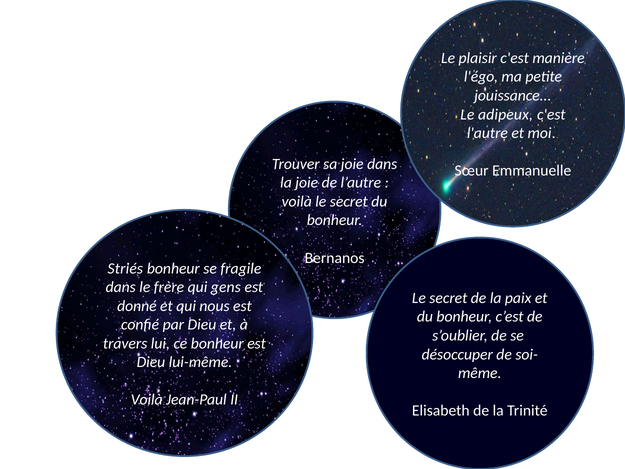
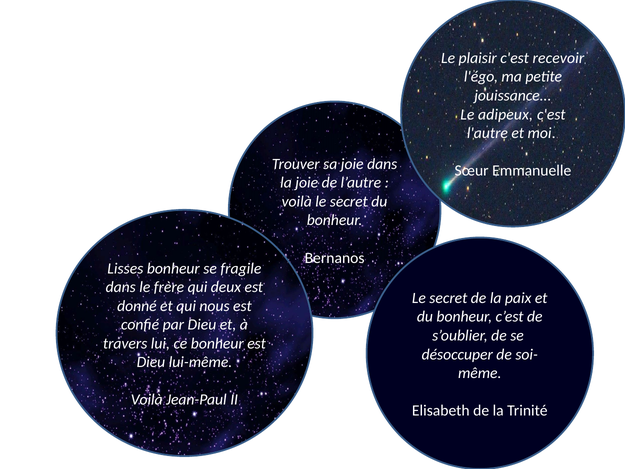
manière: manière -> recevoir (558, 58)
Striés: Striés -> Lisses (125, 268)
gens: gens -> deux (226, 287)
